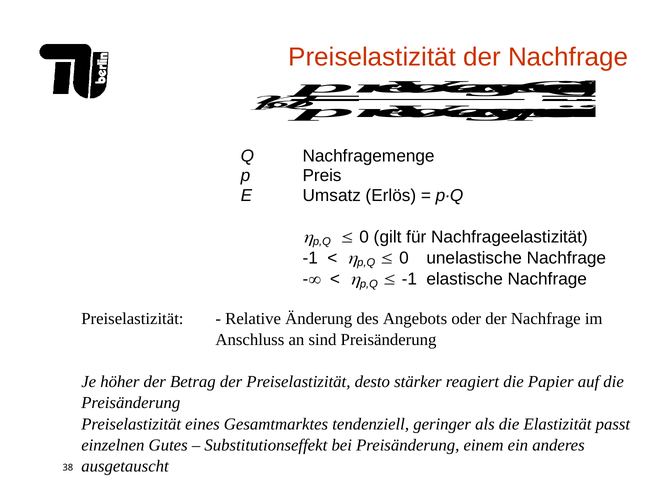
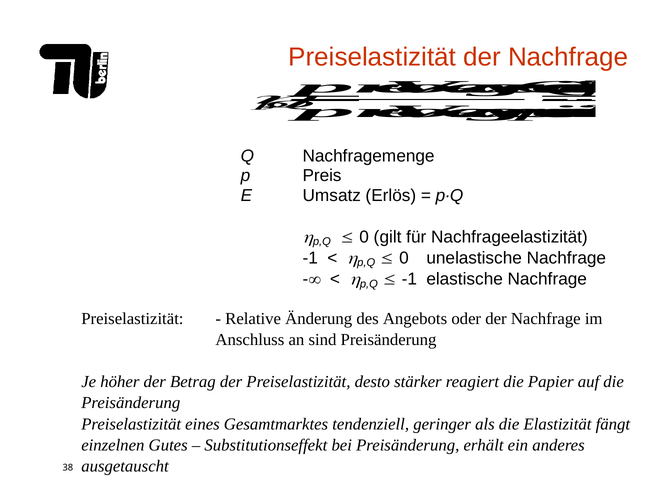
passt: passt -> fängt (613, 424)
einem: einem -> erhält (484, 445)
